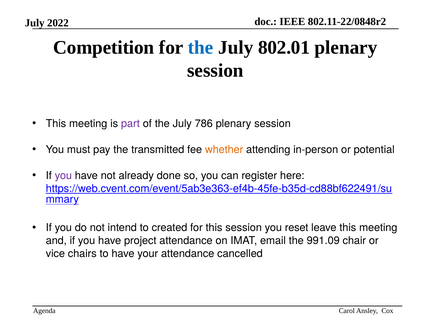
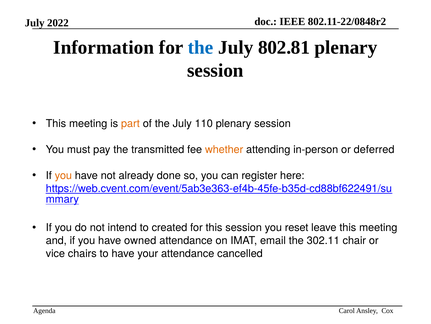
Competition: Competition -> Information (104, 47)
802.01: 802.01 -> 802.81 (284, 47)
part colour: purple -> orange (130, 123)
786: 786 -> 110 (204, 123)
potential: potential -> deferred (374, 149)
you colour: purple -> orange (63, 175)
project: project -> owned (140, 240)
991.09: 991.09 -> 302.11 (323, 240)
